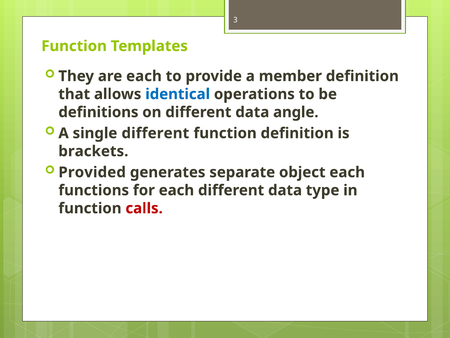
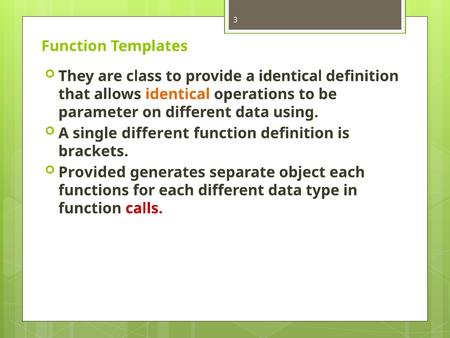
are each: each -> class (144, 76)
a member: member -> identical (290, 76)
identical colour: blue -> orange (178, 94)
definitions: definitions -> parameter (98, 112)
angle: angle -> using (296, 112)
